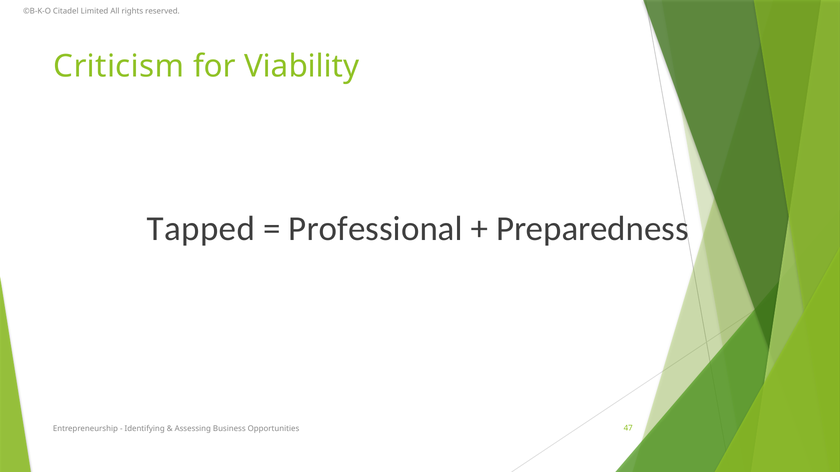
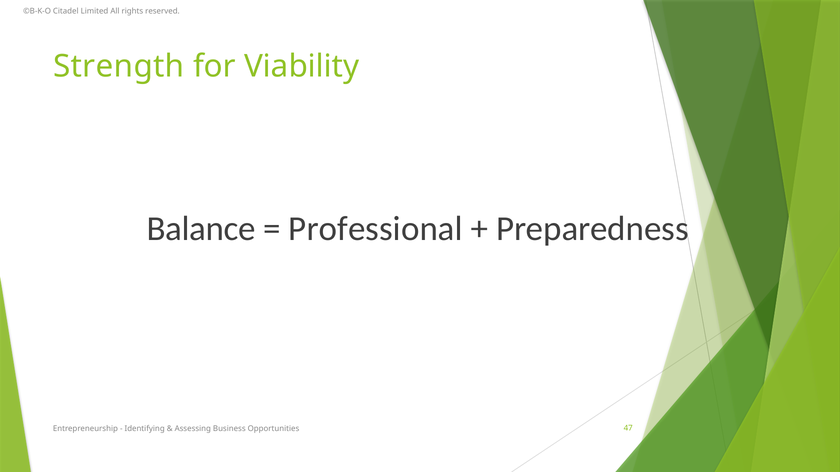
Criticism: Criticism -> Strength (119, 66)
Tapped: Tapped -> Balance (201, 229)
